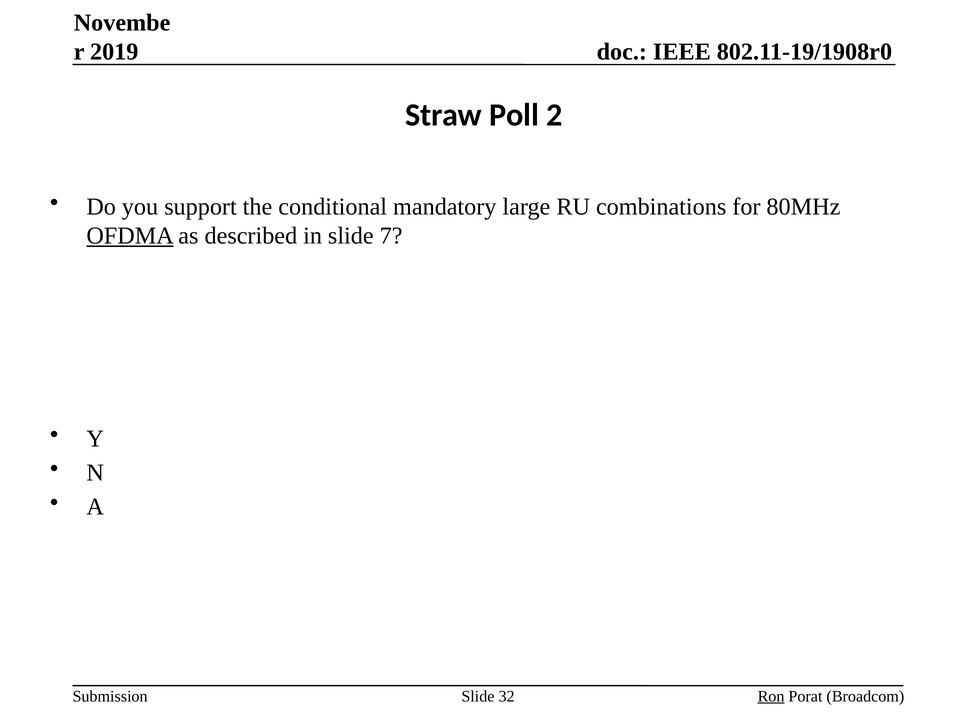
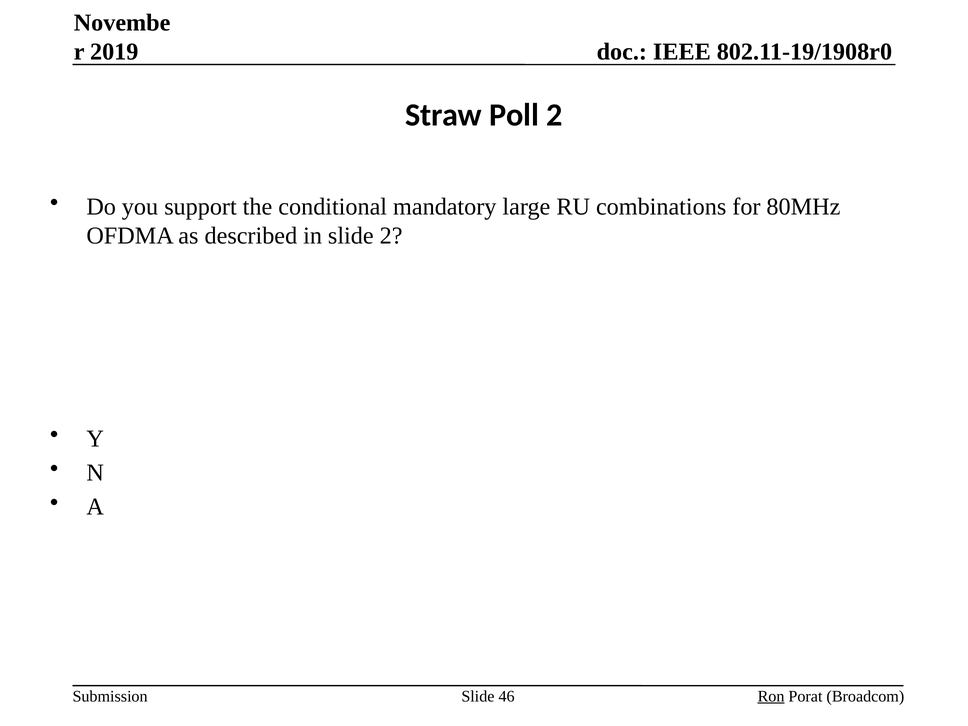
OFDMA underline: present -> none (130, 236)
slide 7: 7 -> 2 (391, 236)
32: 32 -> 46 (507, 696)
